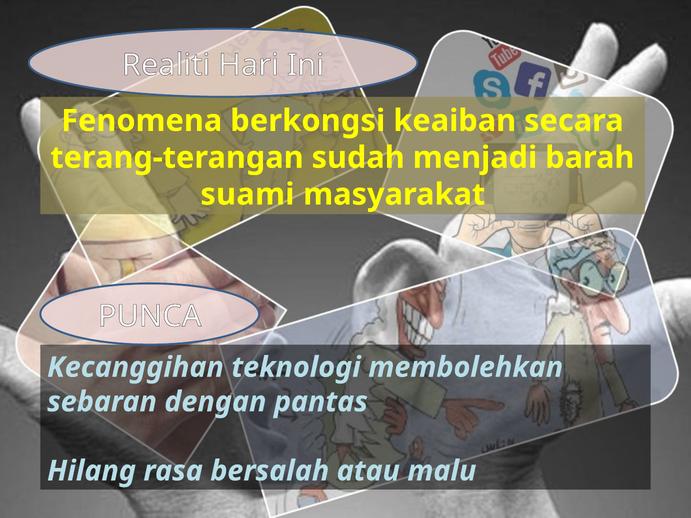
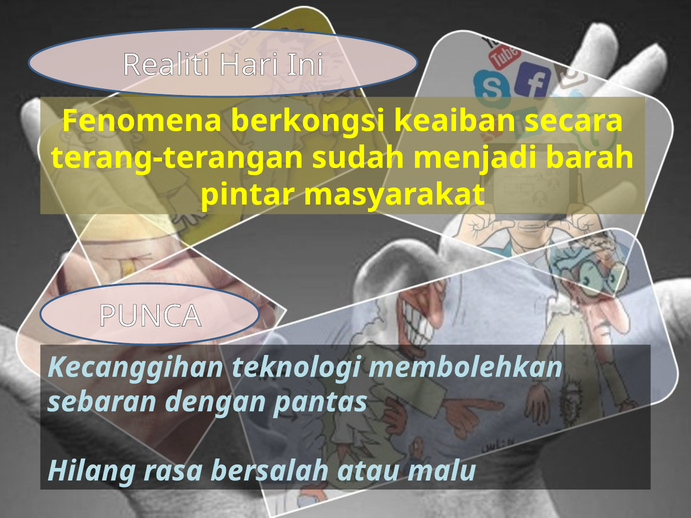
suami: suami -> pintar (247, 195)
